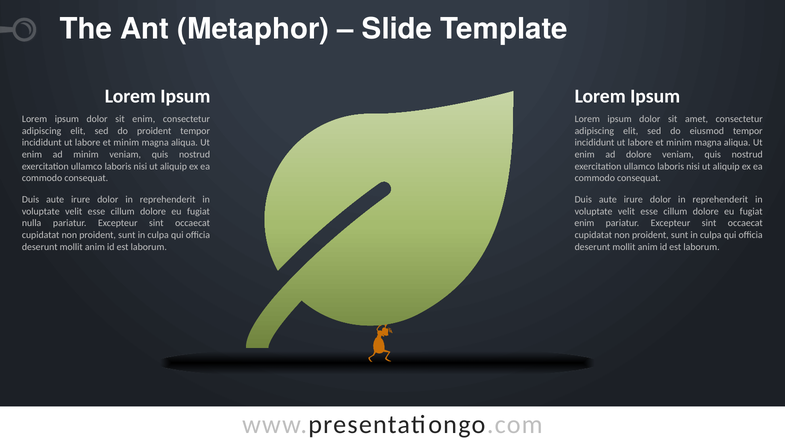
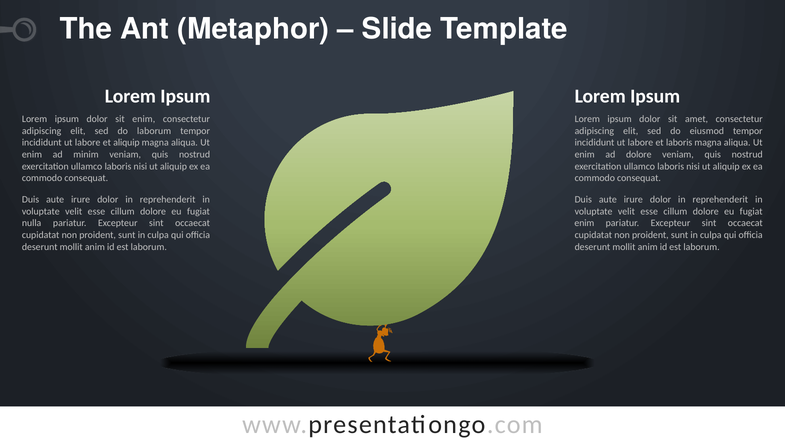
do proident: proident -> laborum (154, 131)
minim: minim -> aliquip (126, 143)
minim: minim -> laboris (679, 143)
